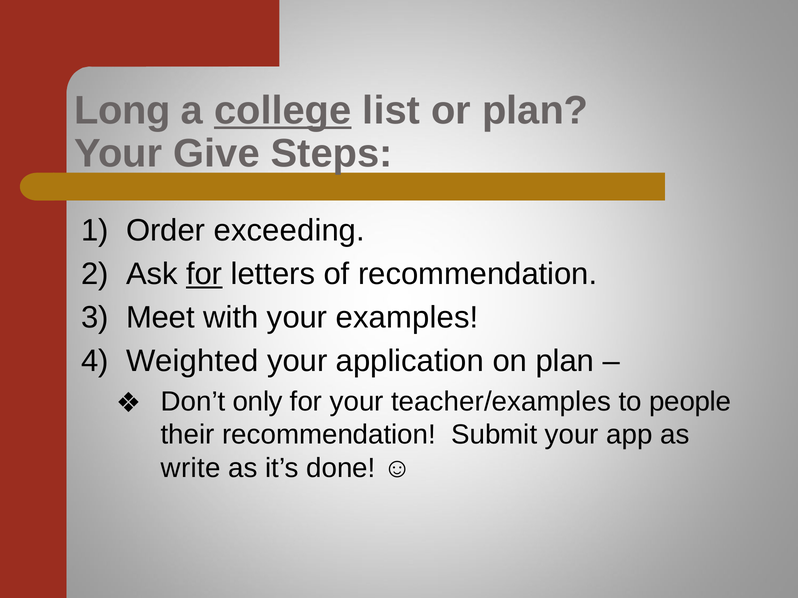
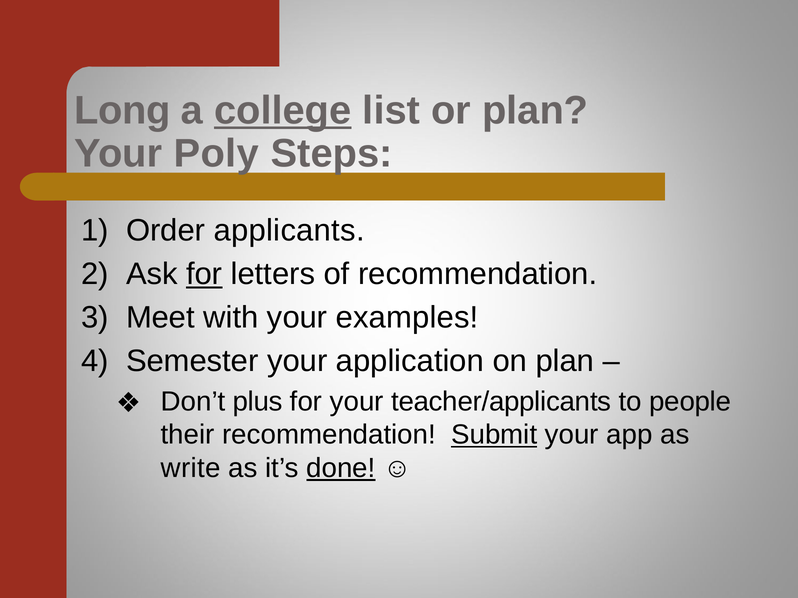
Give: Give -> Poly (216, 154)
exceeding: exceeding -> applicants (289, 231)
Weighted: Weighted -> Semester (192, 361)
only: only -> plus (258, 402)
teacher/examples: teacher/examples -> teacher/applicants (501, 402)
Submit underline: none -> present (494, 435)
done underline: none -> present (341, 468)
